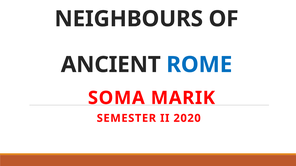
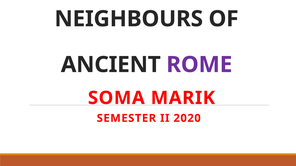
ROME colour: blue -> purple (199, 65)
